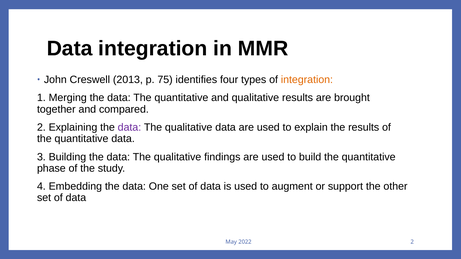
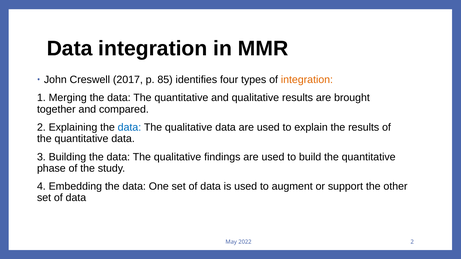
2013: 2013 -> 2017 (128, 80)
75: 75 -> 85 (165, 80)
data colour: purple -> blue (129, 128)
